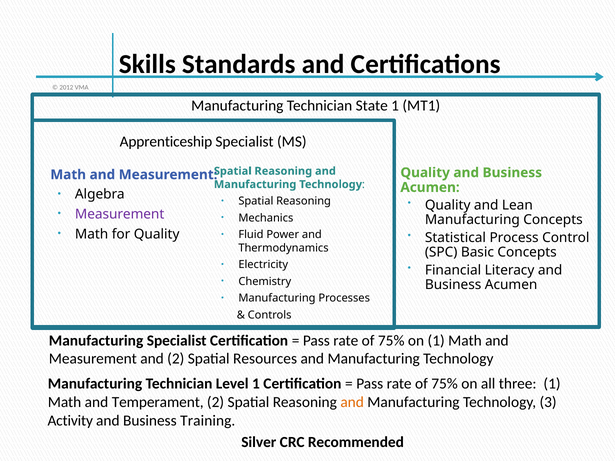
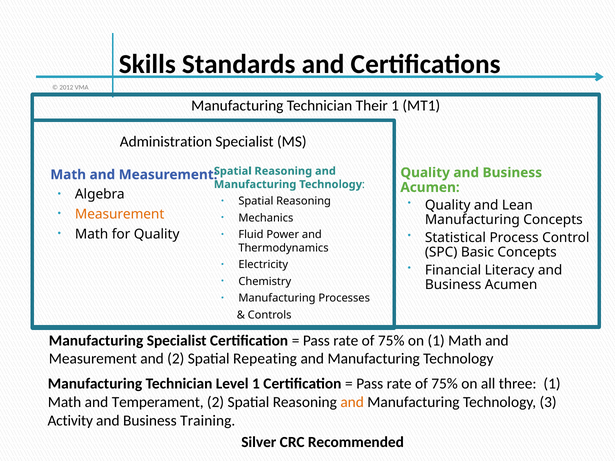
State: State -> Their (372, 106)
Apprenticeship: Apprenticeship -> Administration (166, 142)
Measurement colour: purple -> orange (120, 214)
Resources: Resources -> Repeating (265, 359)
